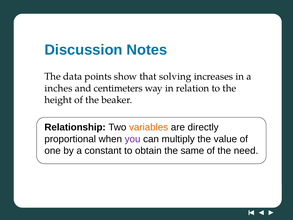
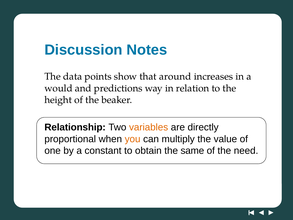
solving: solving -> around (175, 76)
inches: inches -> would (59, 88)
centimeters: centimeters -> predictions (118, 88)
you colour: purple -> orange (133, 139)
